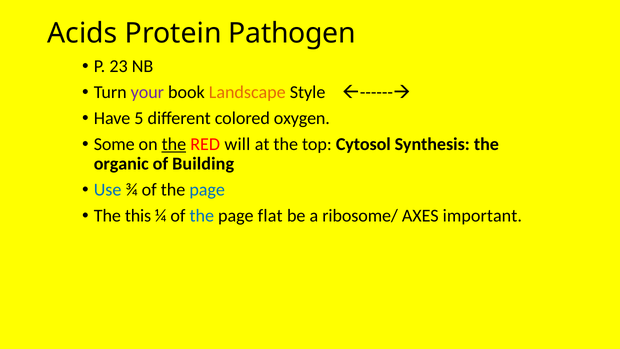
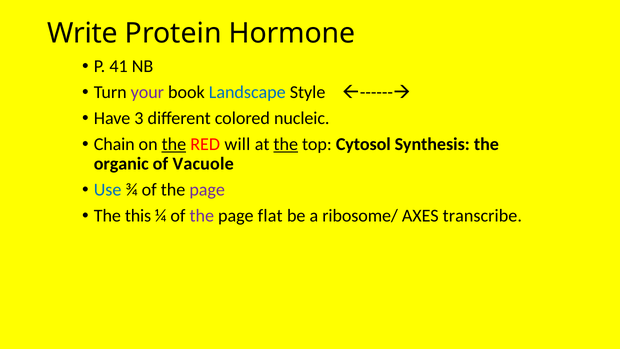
Acids: Acids -> Write (83, 34)
Pathogen: Pathogen -> Hormone (292, 34)
23: 23 -> 41 (119, 66)
Landscape colour: orange -> blue (247, 92)
5: 5 -> 3 (139, 118)
oxygen: oxygen -> nucleic (302, 118)
Some: Some -> Chain (114, 144)
the underline: none -> present (286, 144)
Building: Building -> Vacuole (203, 164)
page colour: blue -> purple (207, 190)
the colour: blue -> purple (202, 216)
important: important -> transcribe (482, 216)
